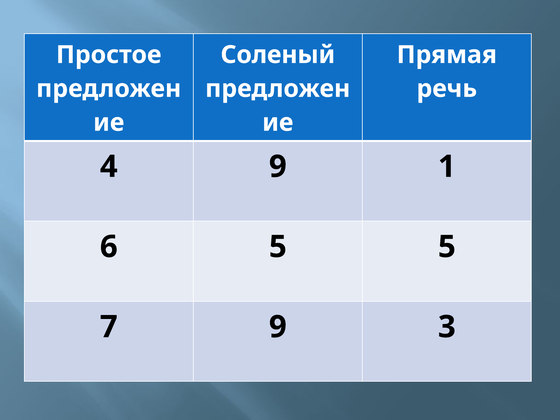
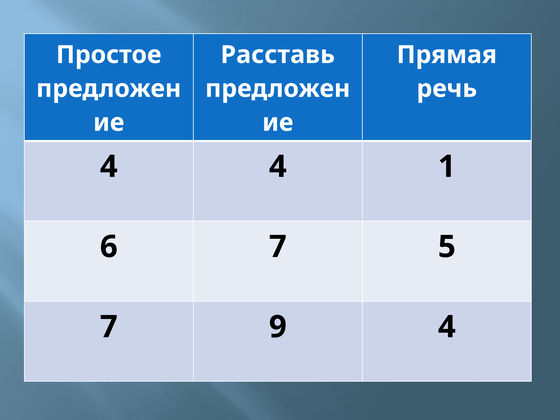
Соленый: Соленый -> Расставь (278, 55)
4 9: 9 -> 4 (278, 167)
6 5: 5 -> 7 (278, 247)
9 3: 3 -> 4 (447, 327)
